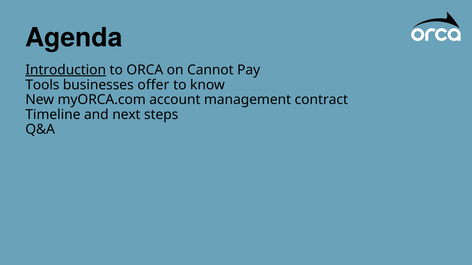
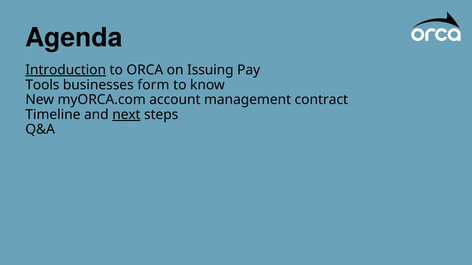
Cannot: Cannot -> Issuing (210, 70)
offer: offer -> form (153, 85)
next underline: none -> present (126, 115)
